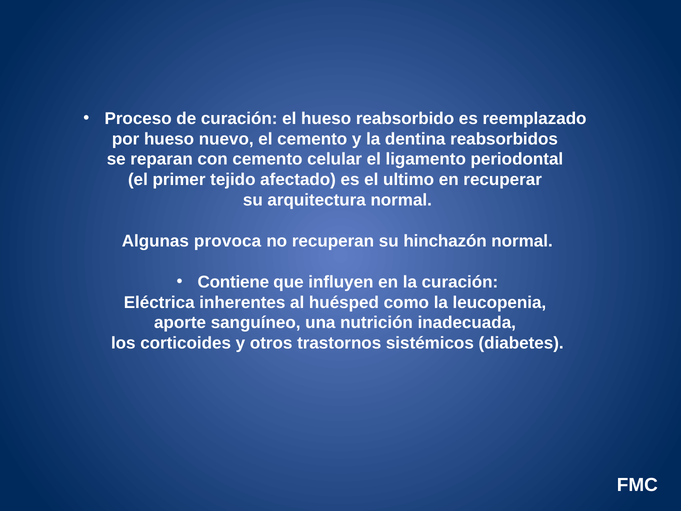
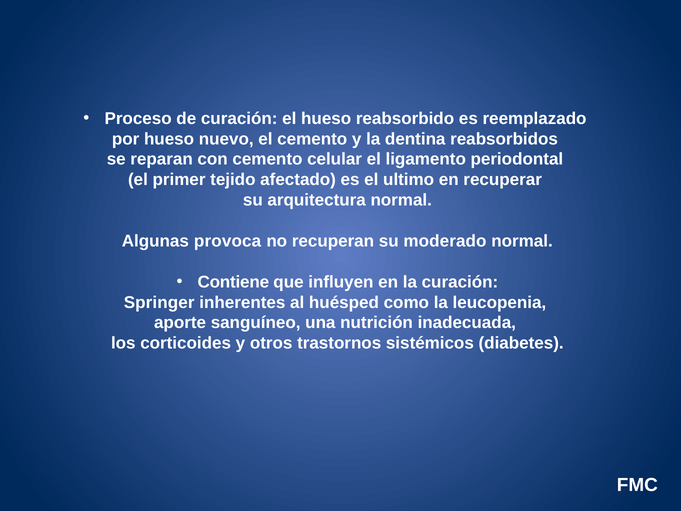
hinchazón: hinchazón -> moderado (445, 241)
Eléctrica: Eléctrica -> Springer (159, 302)
